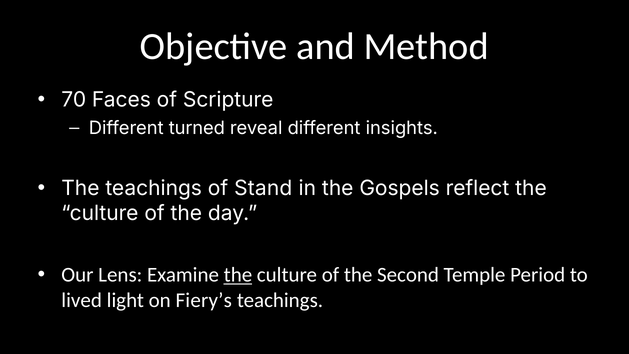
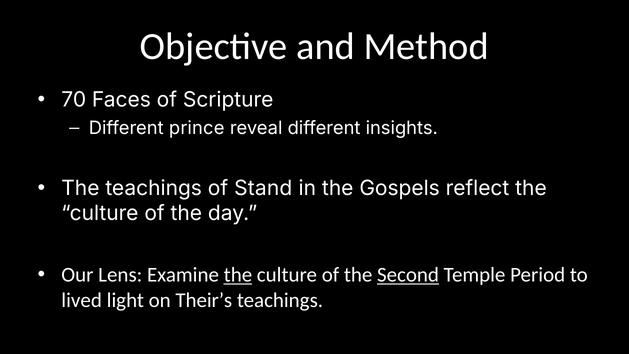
turned: turned -> prince (197, 128)
Second underline: none -> present (408, 275)
Fiery’s: Fiery’s -> Their’s (204, 300)
